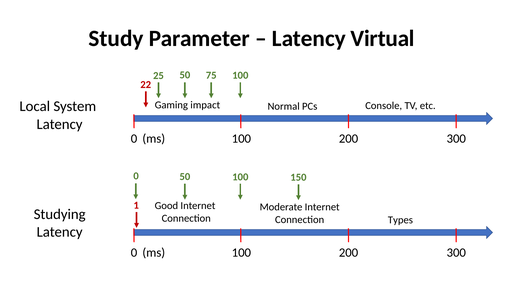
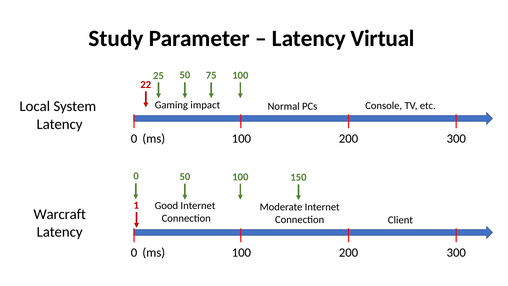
Studying: Studying -> Warcraft (60, 214)
Types: Types -> Client (400, 220)
